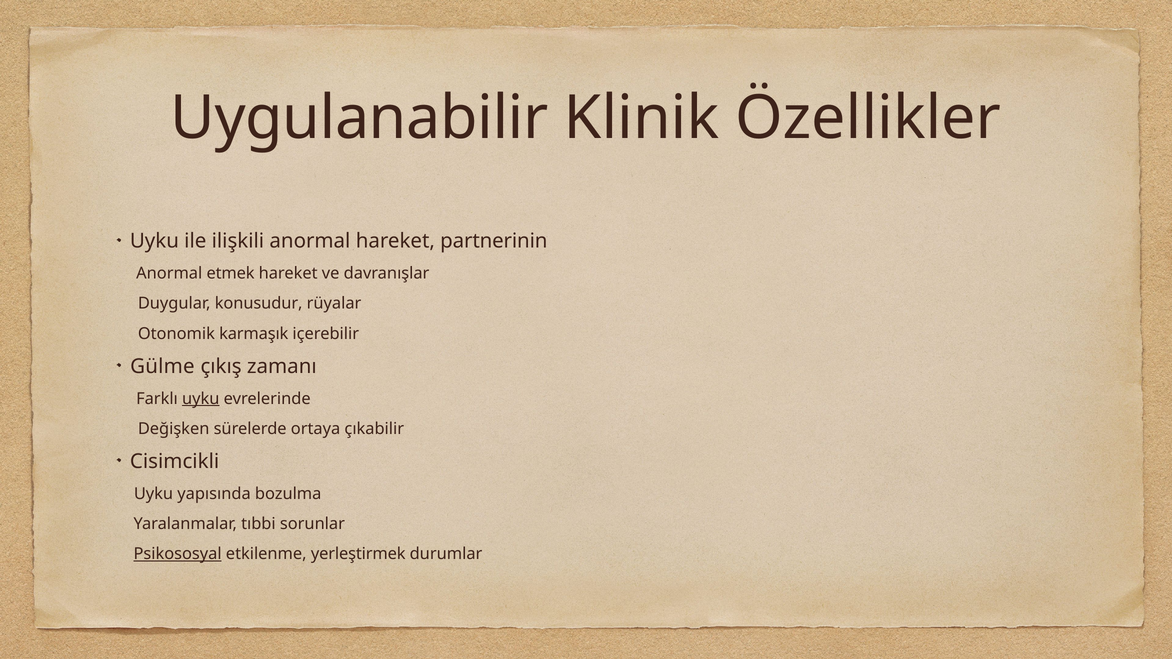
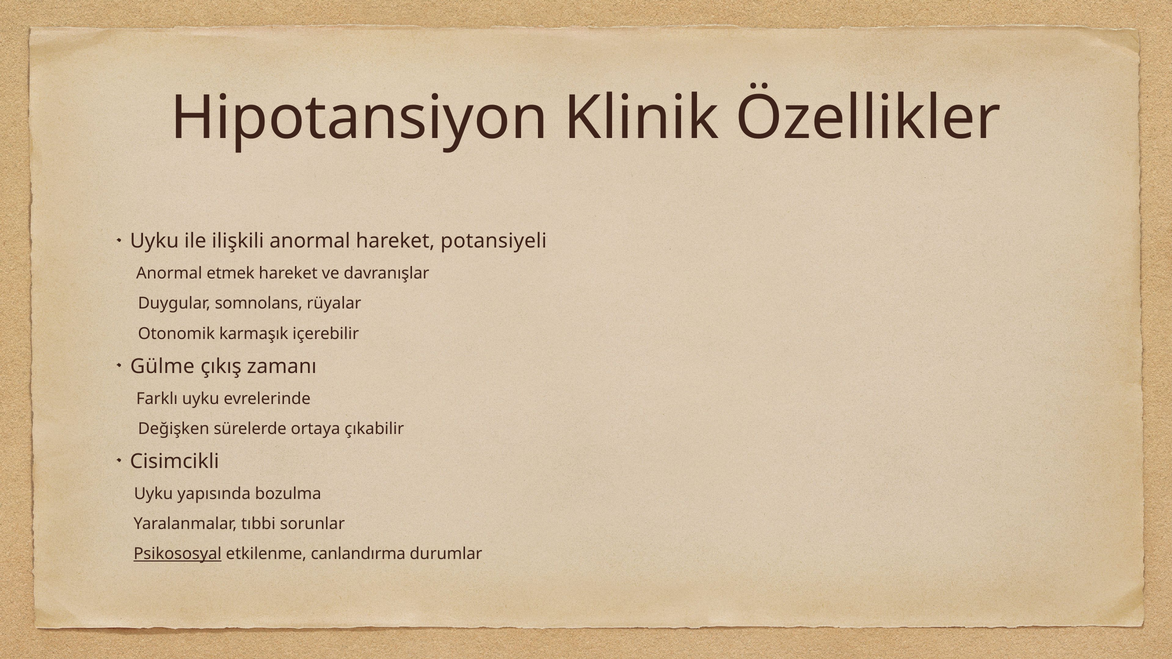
Uygulanabilir: Uygulanabilir -> Hipotansiyon (359, 118)
partnerinin: partnerinin -> potansiyeli (494, 241)
konusudur: konusudur -> somnolans (259, 304)
uyku underline: present -> none (201, 399)
yerleştirmek: yerleştirmek -> canlandırma (358, 554)
